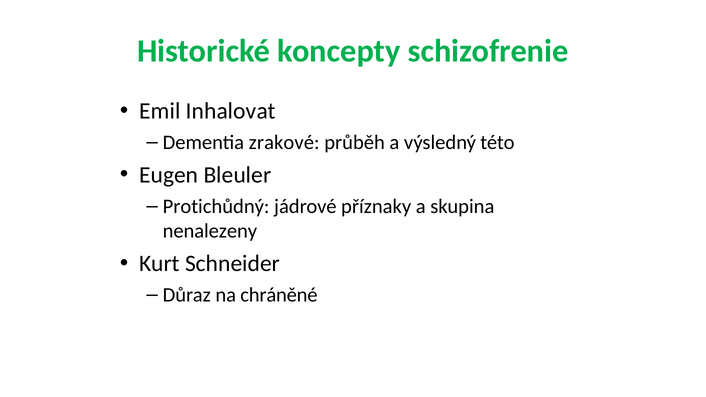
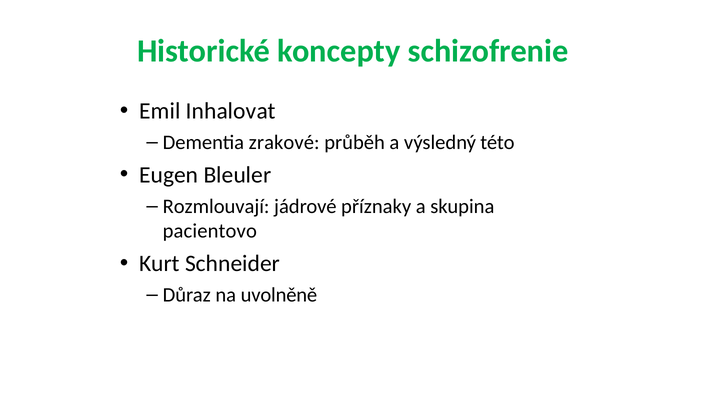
Protichůdný: Protichůdný -> Rozmlouvají (216, 206)
nenalezeny: nenalezeny -> pacientovo (210, 231)
chráněné: chráněné -> uvolněně (279, 295)
